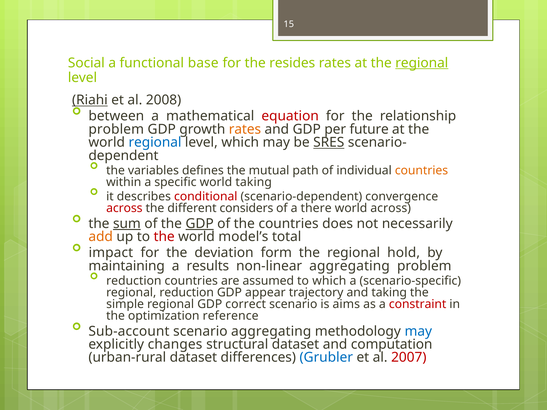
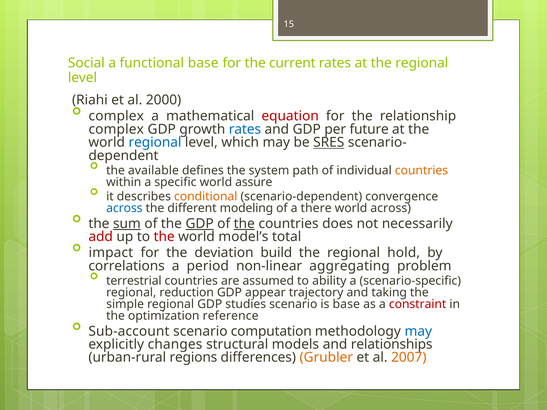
resides: resides -> current (292, 63)
regional underline: present -> none (422, 63)
Riahi underline: present -> none (90, 100)
2008: 2008 -> 2000 (164, 100)
between: between -> complex (116, 116)
problem: problem -> complex (116, 129)
rates colour: orange -> blue (245, 129)
variables: variables -> available (153, 170)
mutual: mutual -> system (269, 170)
world taking: taking -> assure (254, 182)
conditional colour: red -> orange (206, 196)
across colour: red -> blue (124, 208)
considers: considers -> modeling (246, 208)
the underline: none -> present (244, 224)
add colour: orange -> red (101, 237)
form: form -> build (276, 253)
maintaining: maintaining -> correlations (127, 266)
results: results -> period (208, 266)
reduction: reduction -> terrestrial (134, 281)
to which: which -> ability (329, 281)
correct: correct -> studies (246, 304)
is aims: aims -> base (346, 304)
scenario aggregating: aggregating -> computation (271, 331)
structural dataset: dataset -> models (295, 345)
computation: computation -> relationships (392, 345)
urban-rural dataset: dataset -> regions (193, 358)
Grubler colour: blue -> orange (326, 358)
2007 colour: red -> orange (409, 358)
